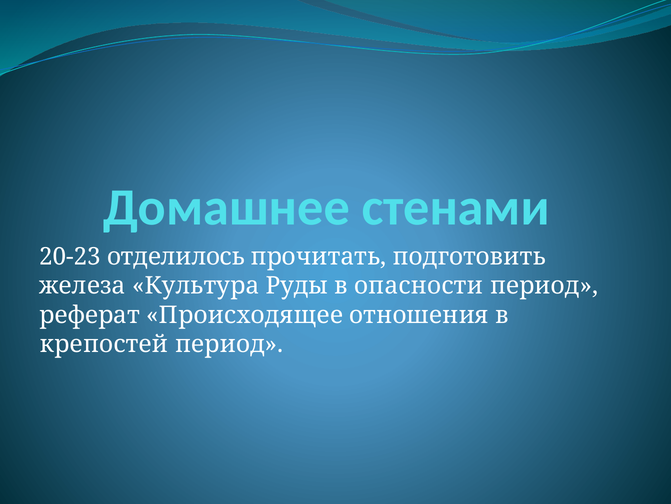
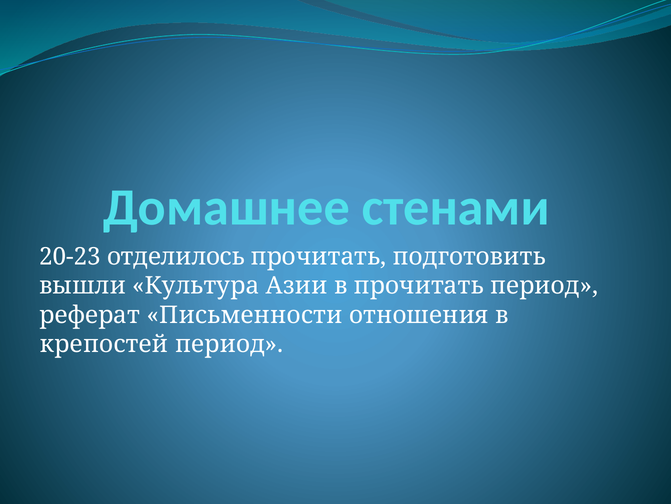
железа: железа -> вышли (83, 286)
Руды: Руды -> Азии (297, 286)
в опасности: опасности -> прочитать (419, 286)
Происходящее: Происходящее -> Письменности (245, 315)
